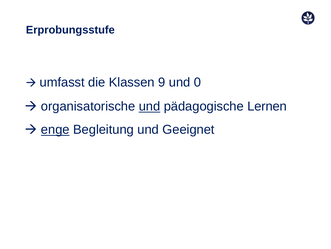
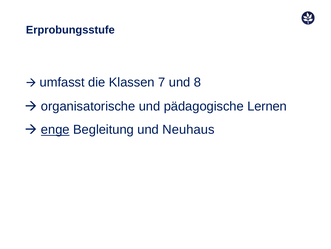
9: 9 -> 7 (162, 82)
0: 0 -> 8 (197, 82)
und underline: present -> none (150, 106)
Geeignet: Geeignet -> Neuhaus (188, 129)
